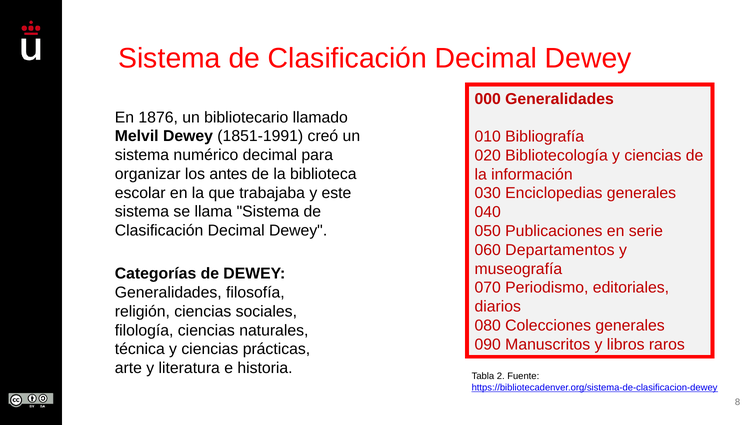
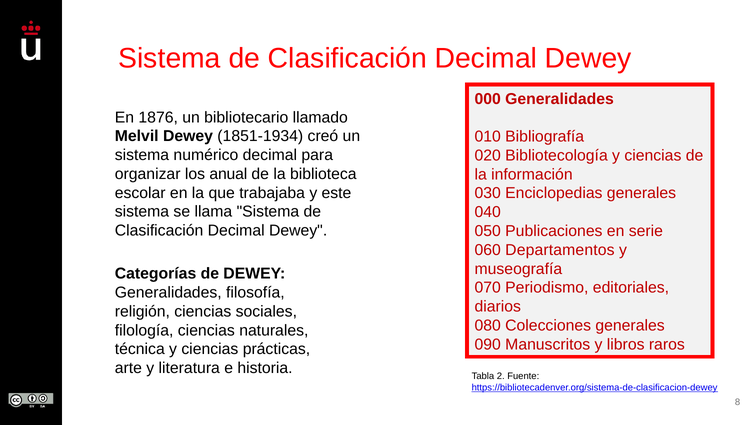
1851-1991: 1851-1991 -> 1851-1934 (260, 136)
antes: antes -> anual (228, 174)
